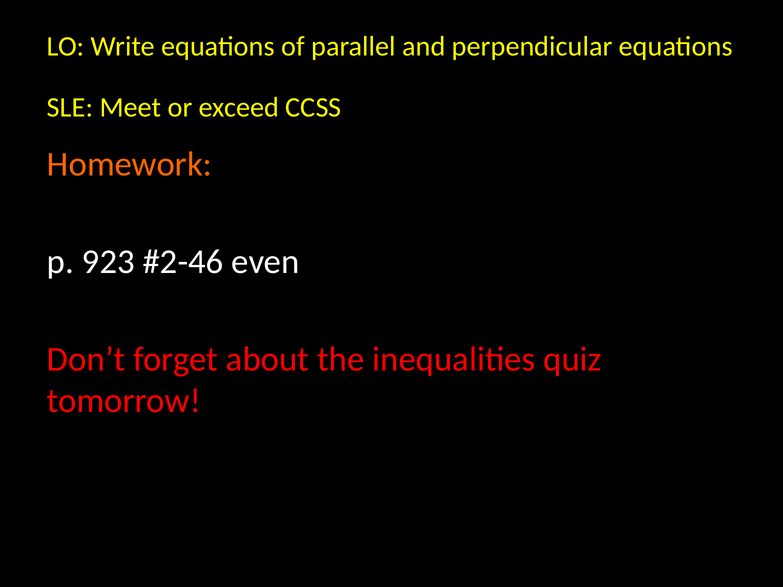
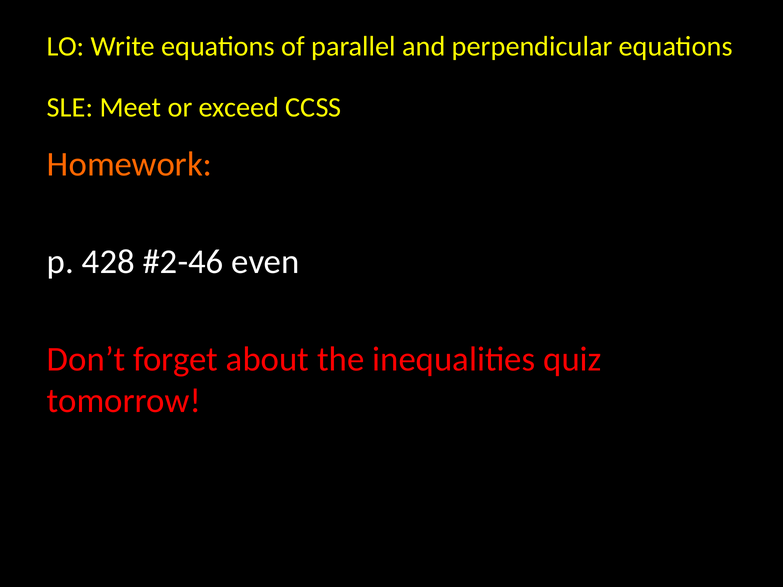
923: 923 -> 428 (108, 262)
